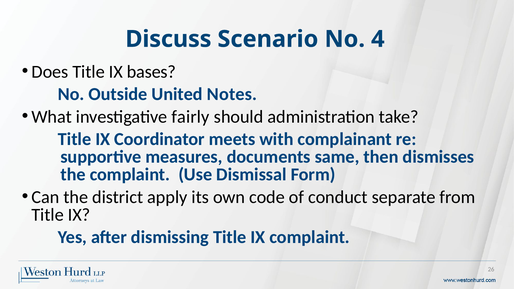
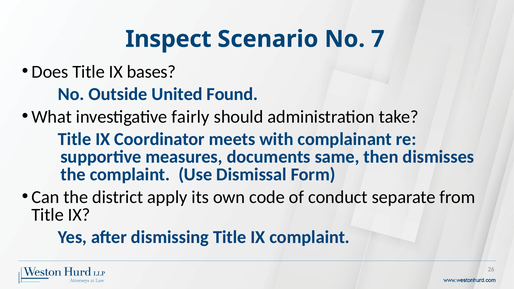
Discuss: Discuss -> Inspect (168, 39)
4: 4 -> 7 (378, 39)
Notes: Notes -> Found (232, 94)
